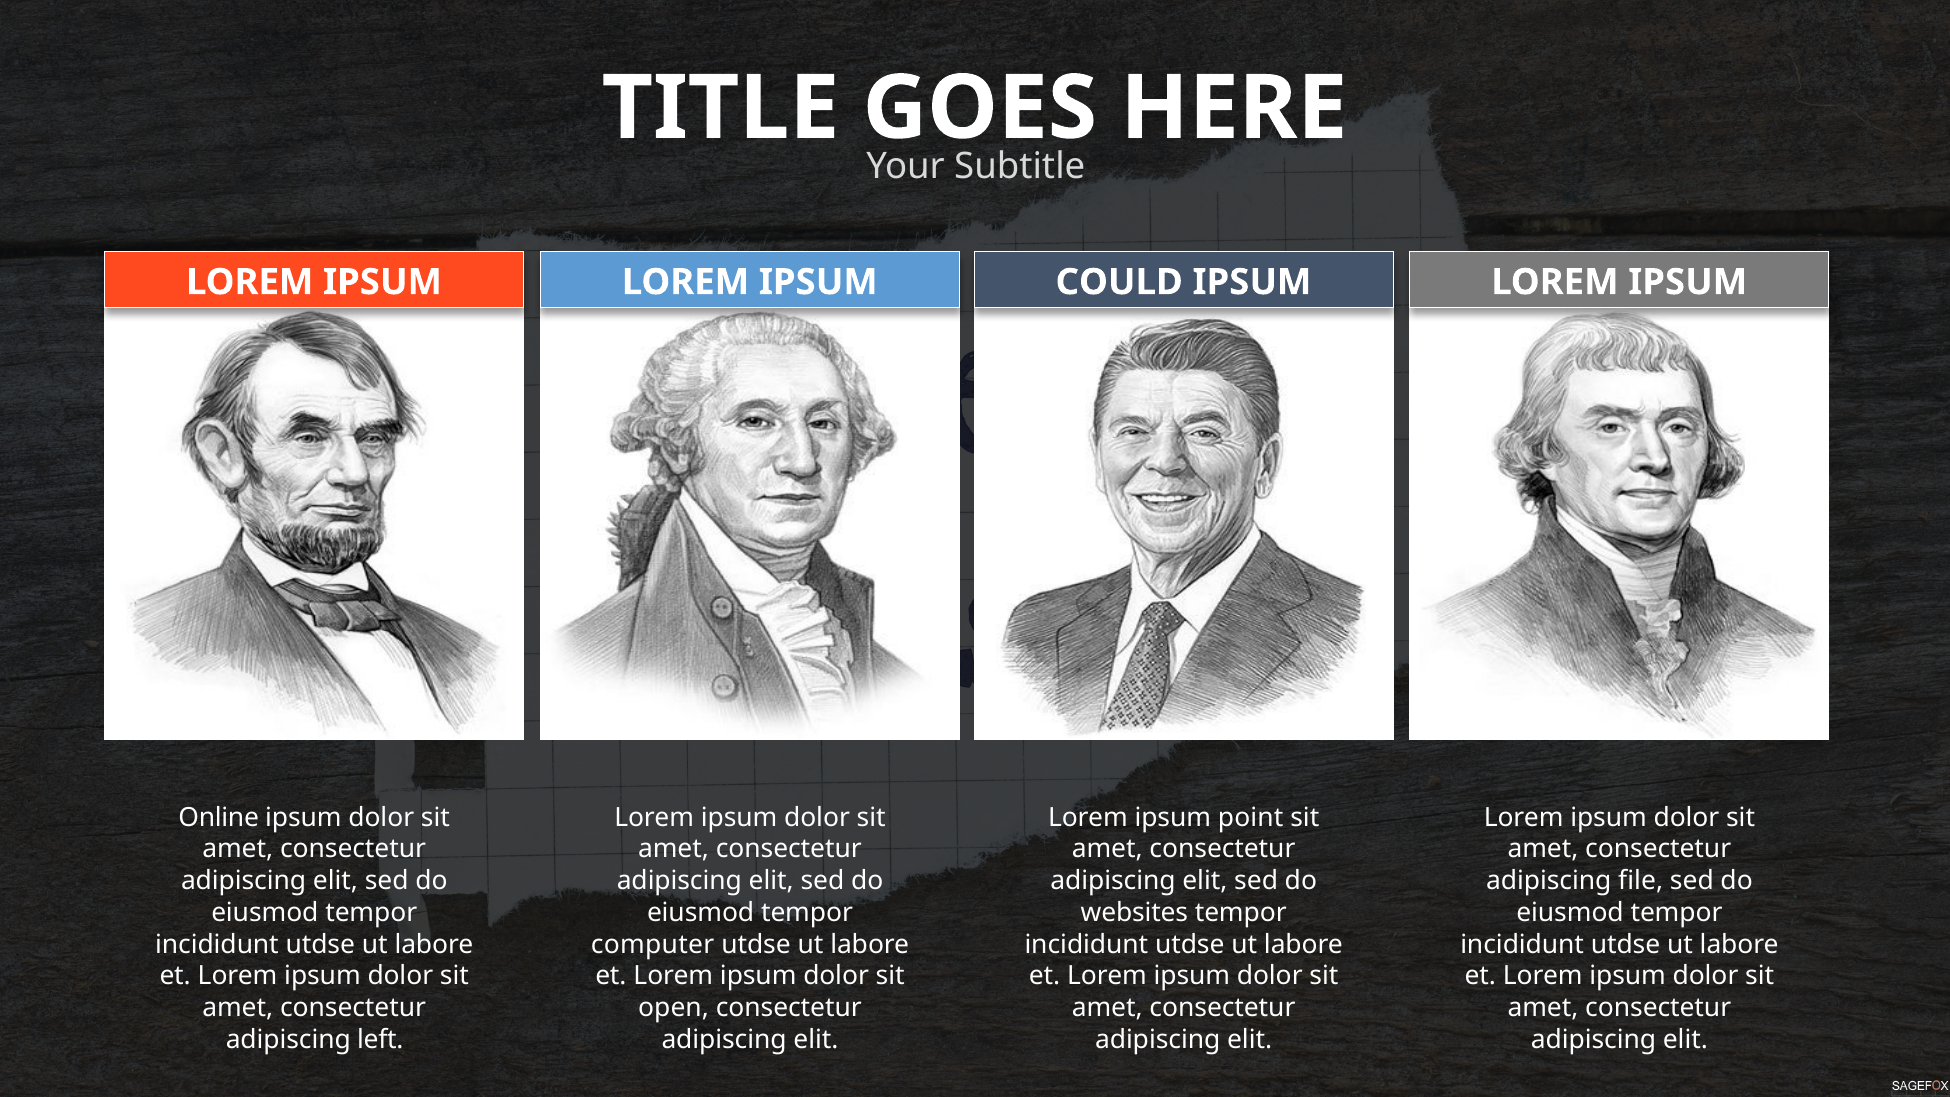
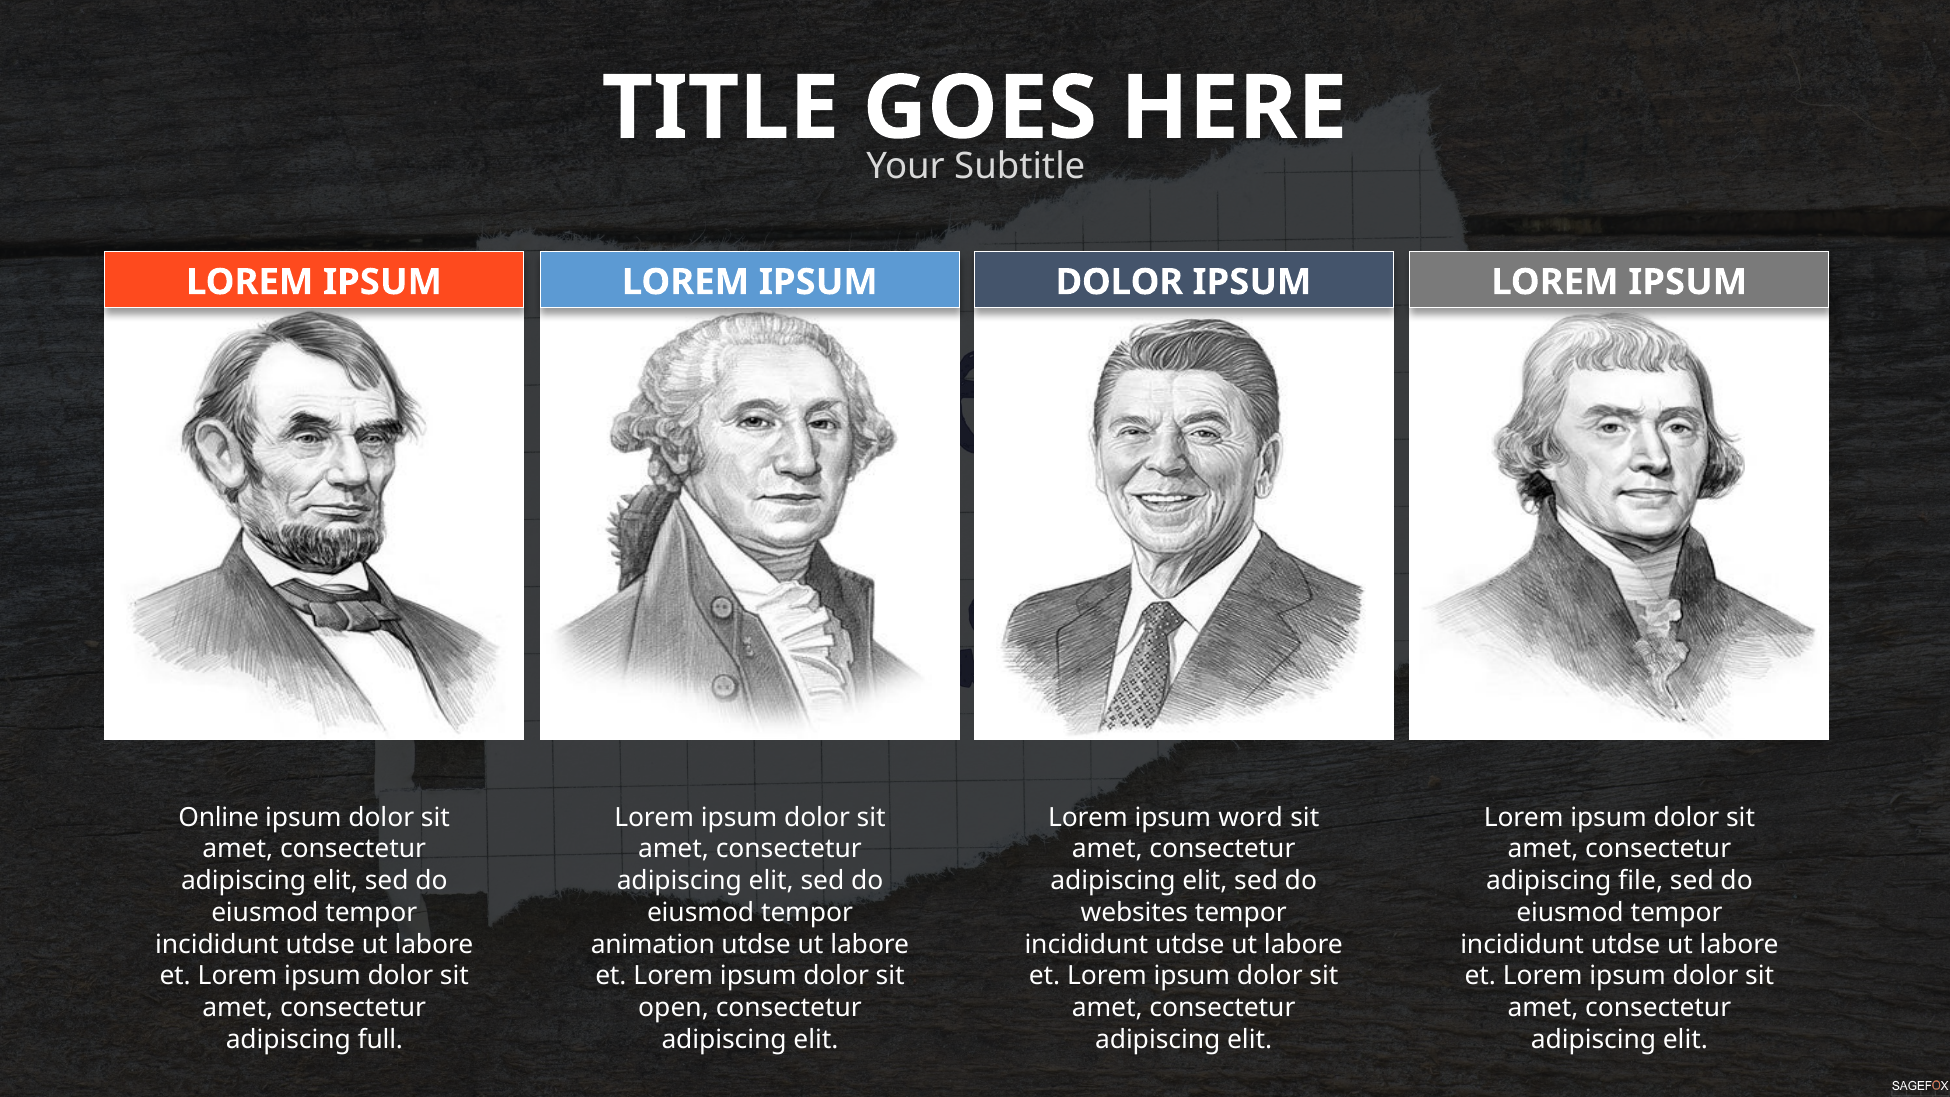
IPSUM LOREM IPSUM COULD: COULD -> DOLOR (1119, 282)
point: point -> word (1251, 817)
computer: computer -> animation (653, 944)
left: left -> full (380, 1039)
